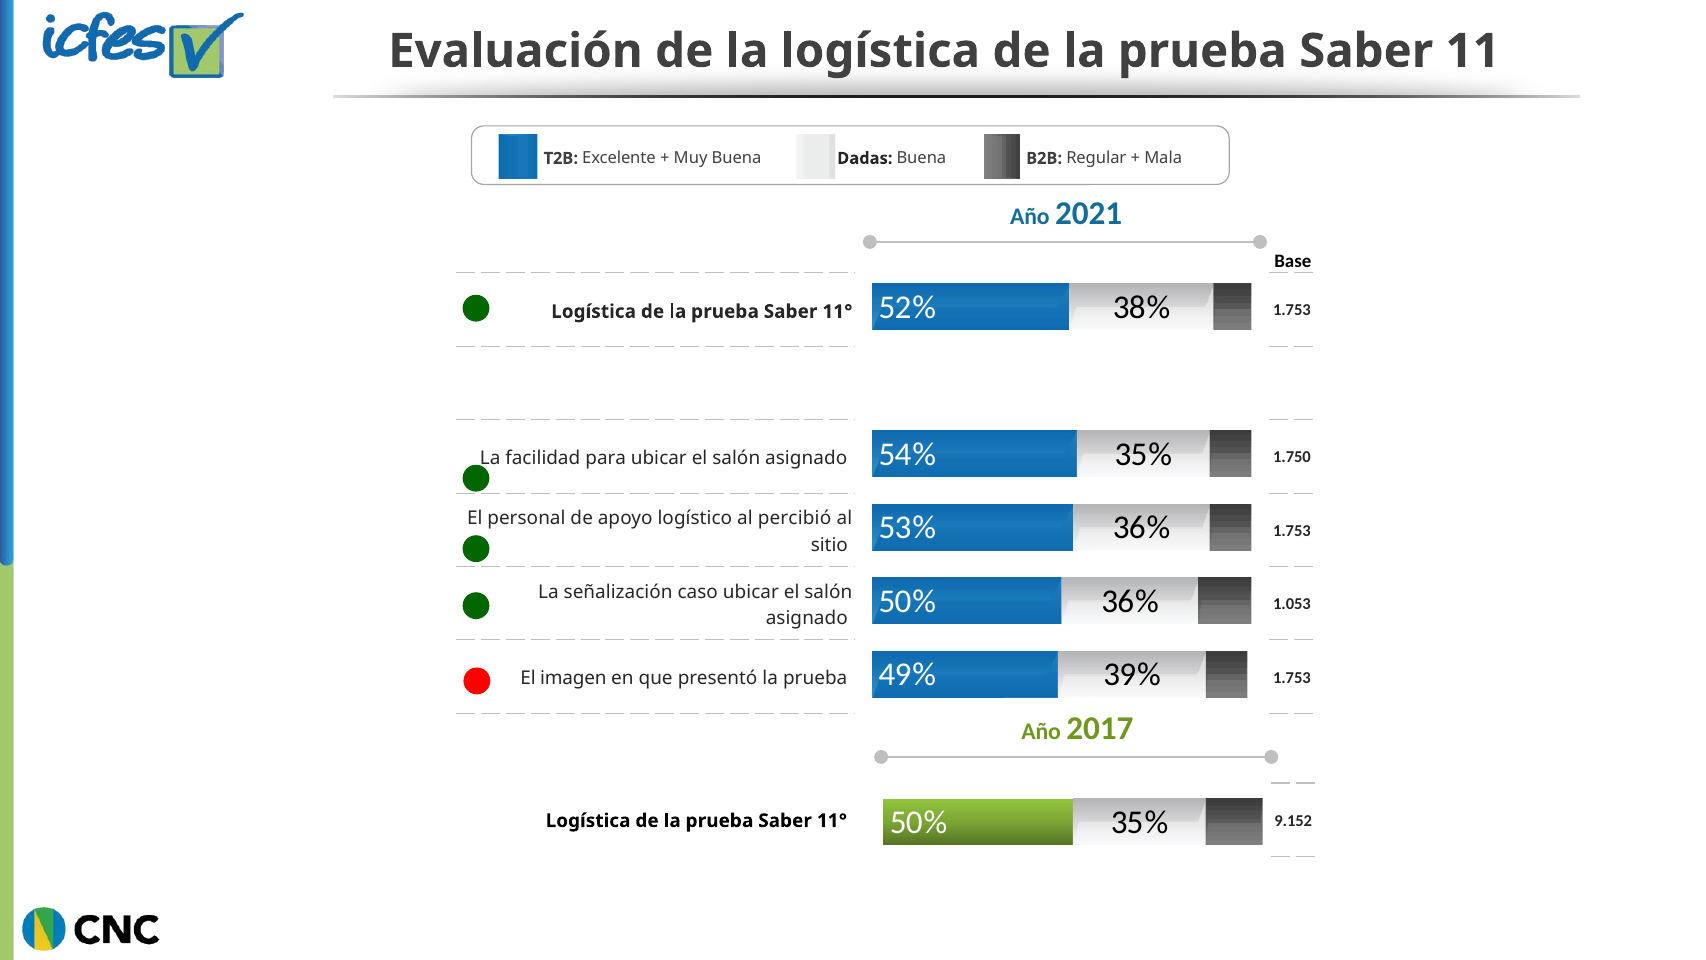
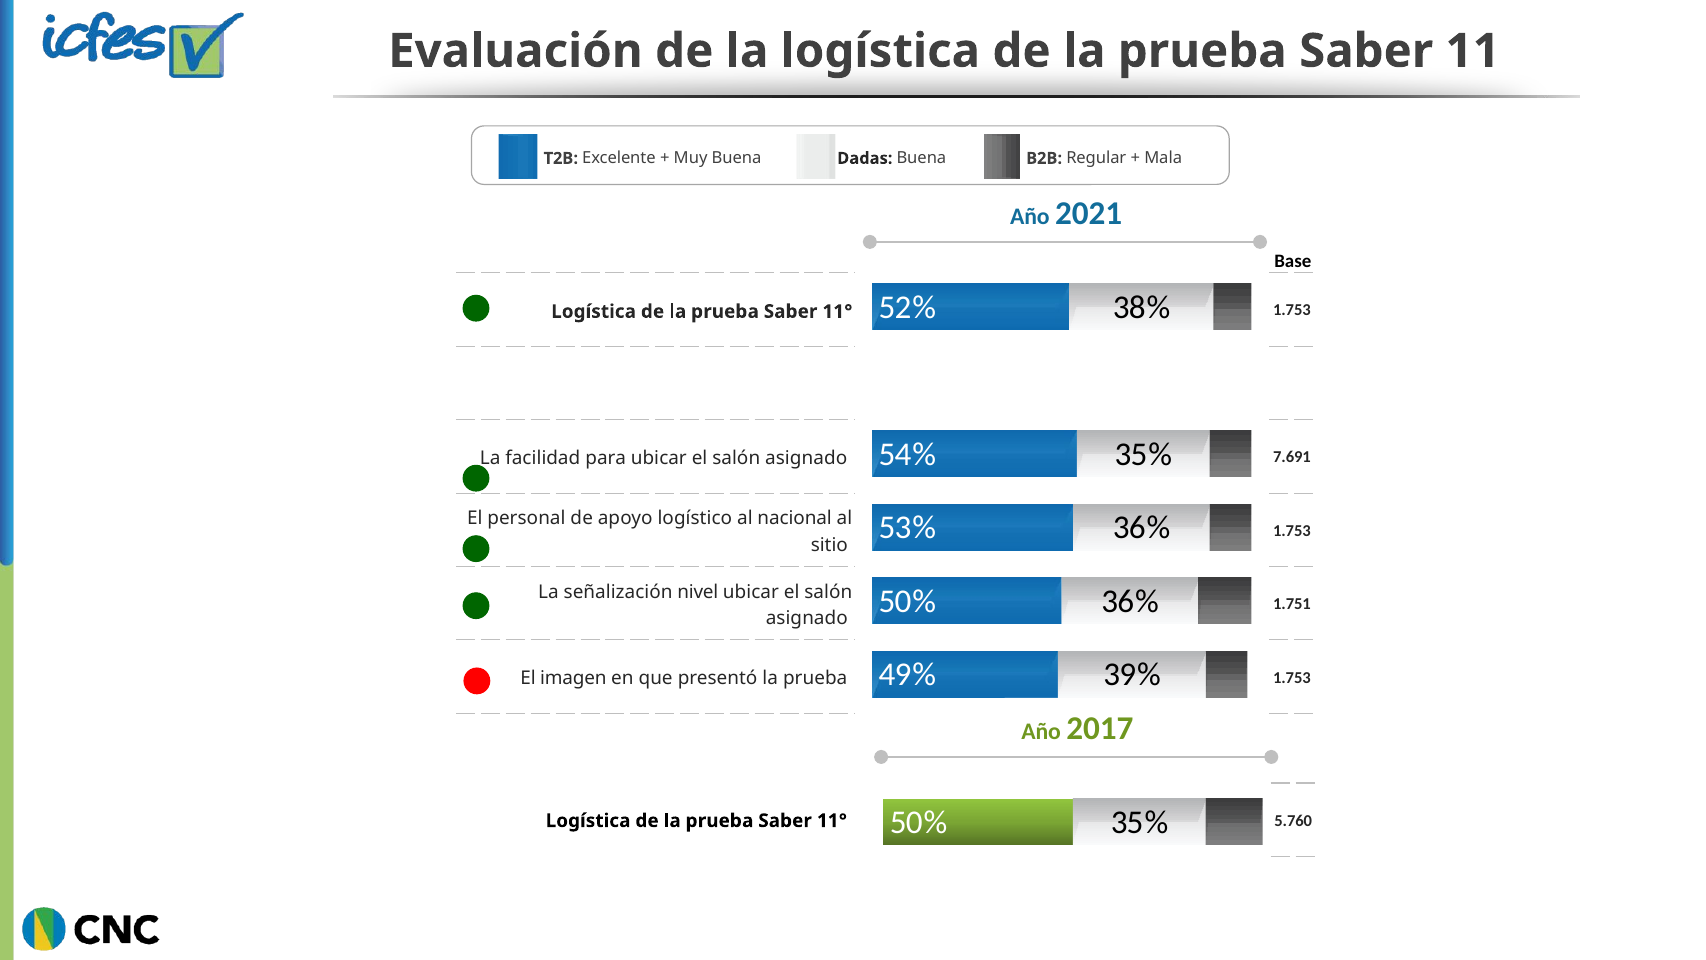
1.750: 1.750 -> 7.691 (1292, 457)
percibió: percibió -> nacional (795, 519)
caso: caso -> nivel (698, 592)
1.053: 1.053 -> 1.751 (1292, 604)
9.152: 9.152 -> 5.760 (1293, 821)
